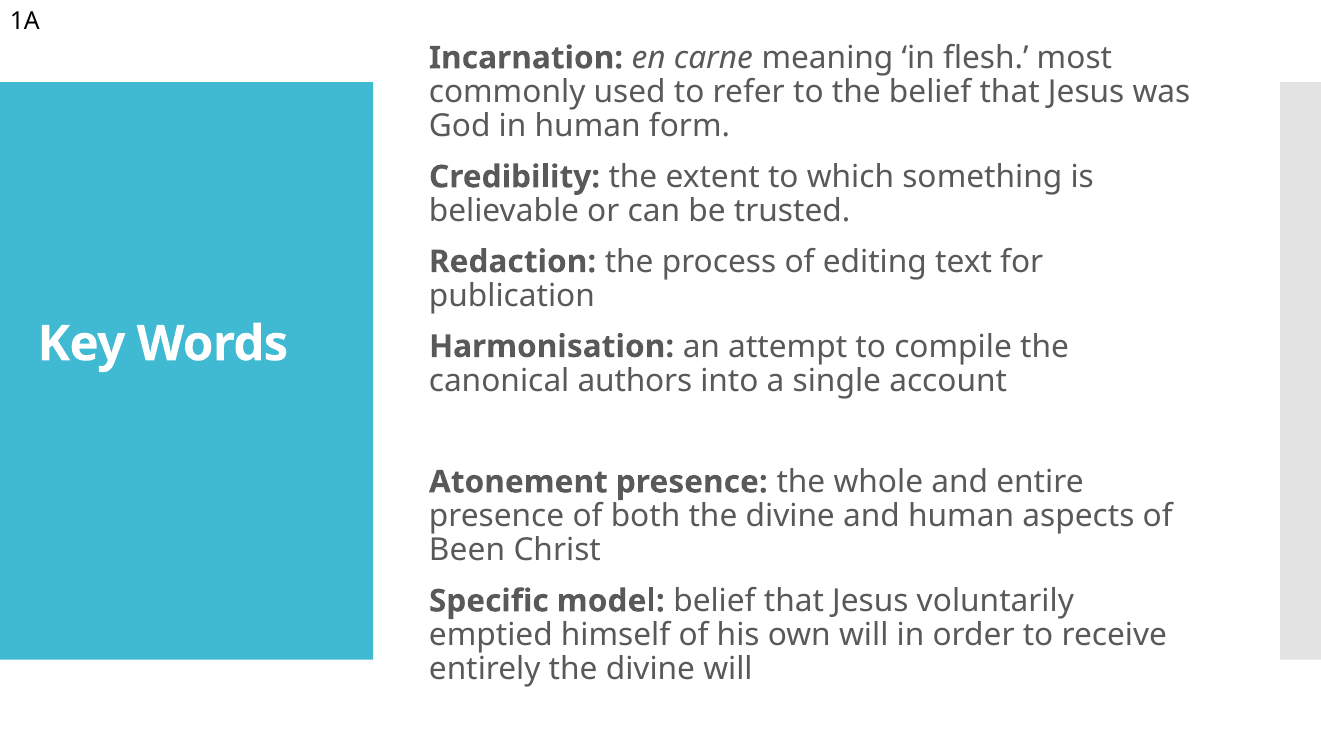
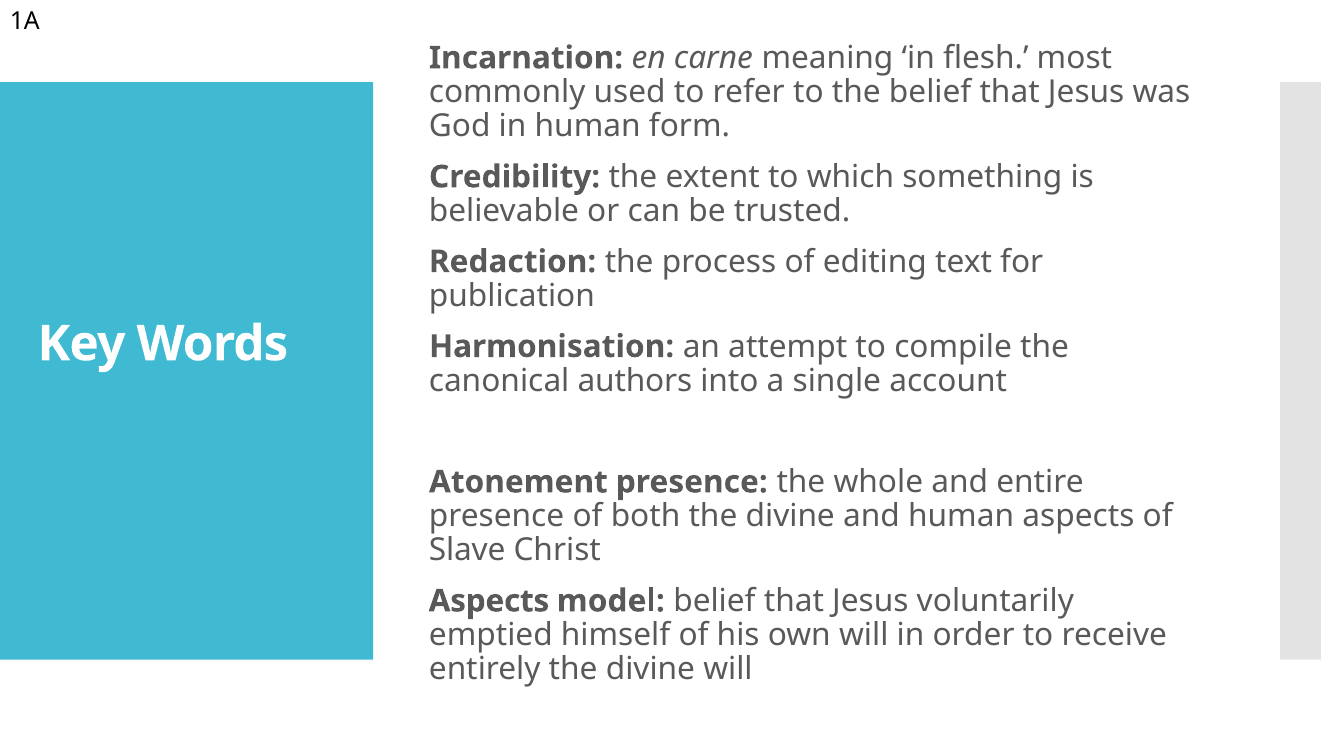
Been: Been -> Slave (467, 550)
Specific: Specific -> Aspects (489, 601)
